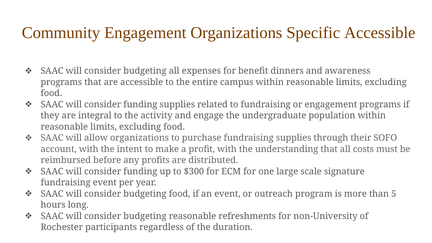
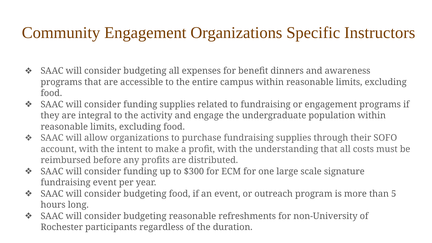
Specific Accessible: Accessible -> Instructors (380, 33)
